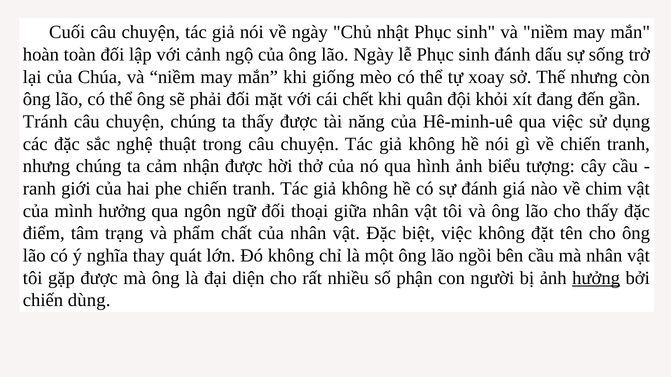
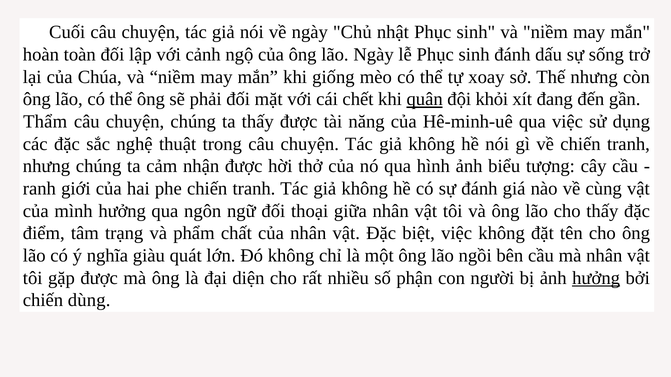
quân underline: none -> present (425, 99)
Tránh: Tránh -> Thẩm (45, 122)
chim: chim -> cùng (604, 189)
thay: thay -> giàu (149, 256)
